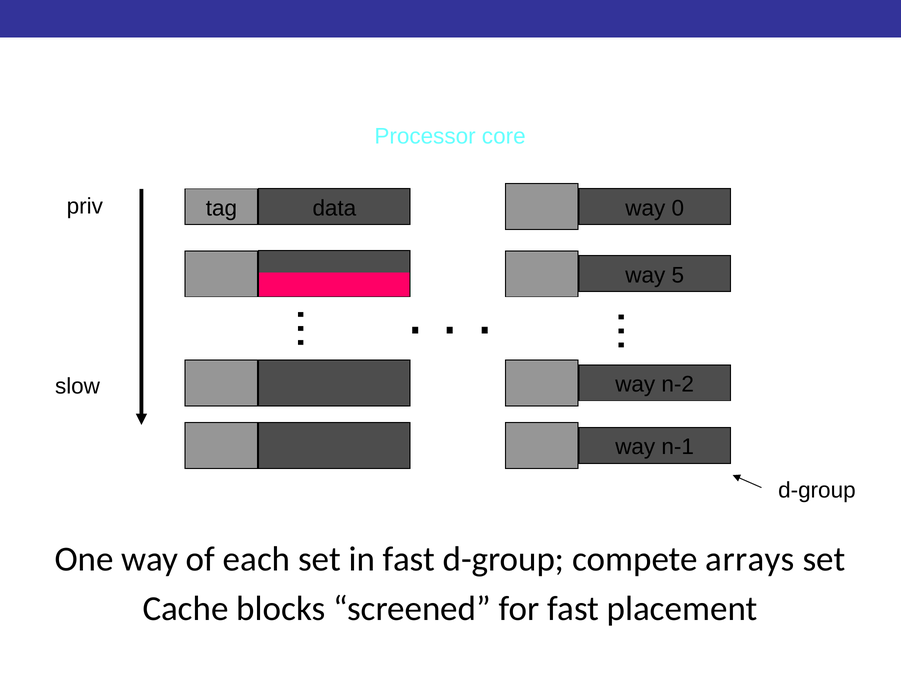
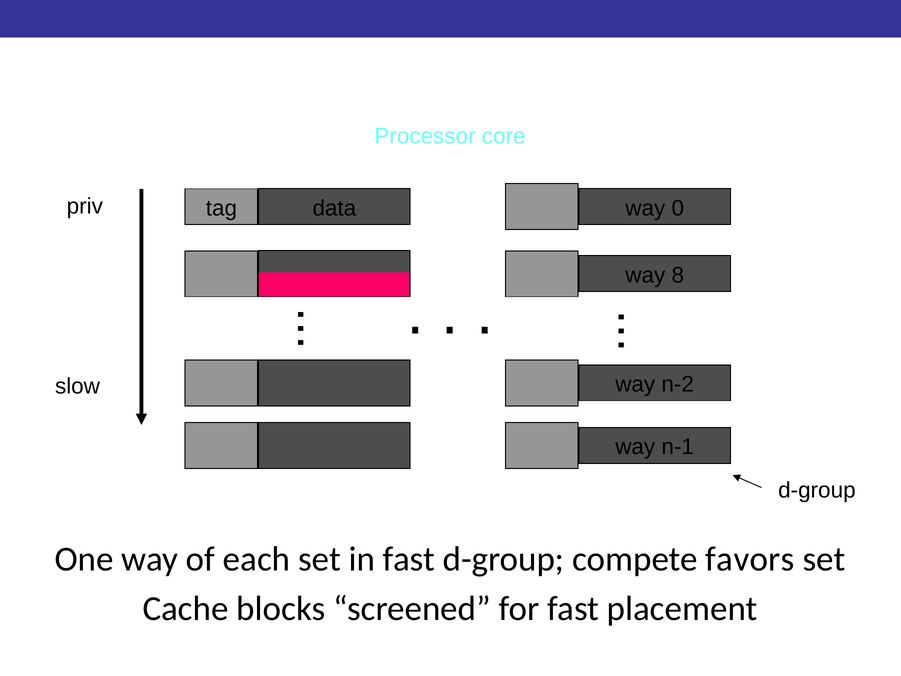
5: 5 -> 8 (678, 275)
arrays: arrays -> favors (750, 559)
